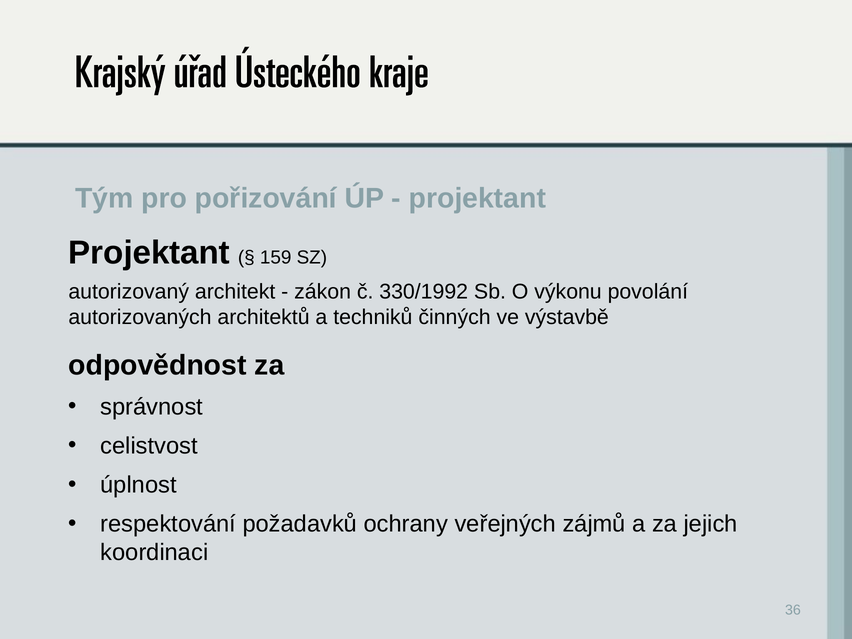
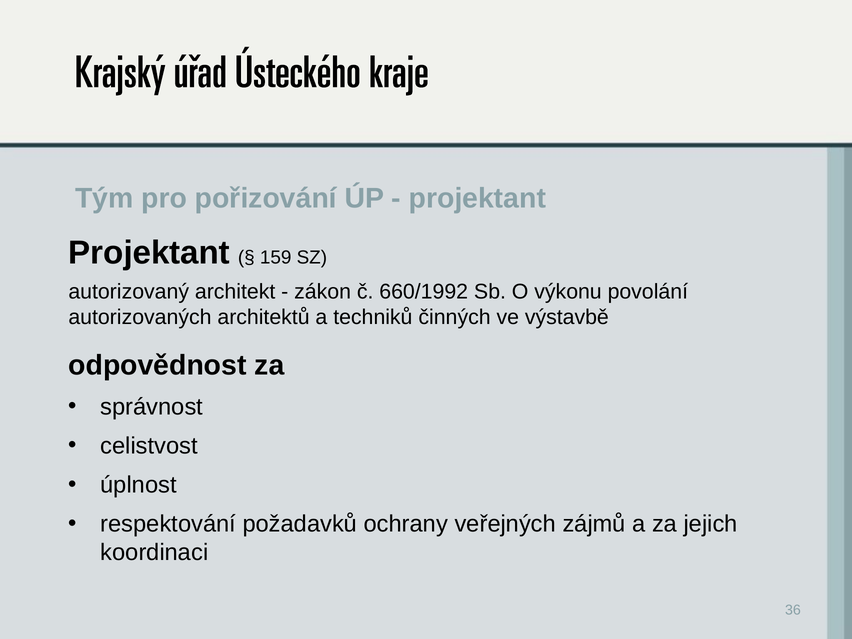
330/1992: 330/1992 -> 660/1992 (424, 292)
